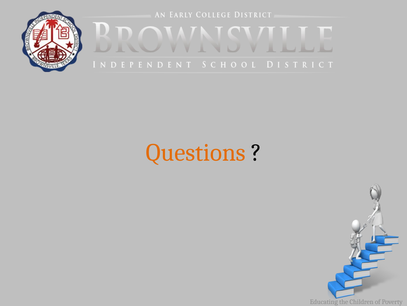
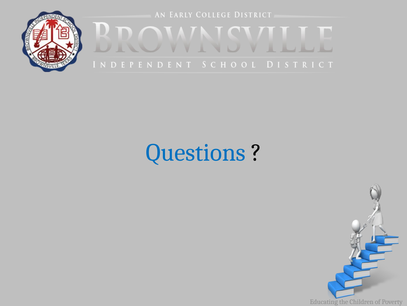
Questions colour: orange -> blue (196, 152)
